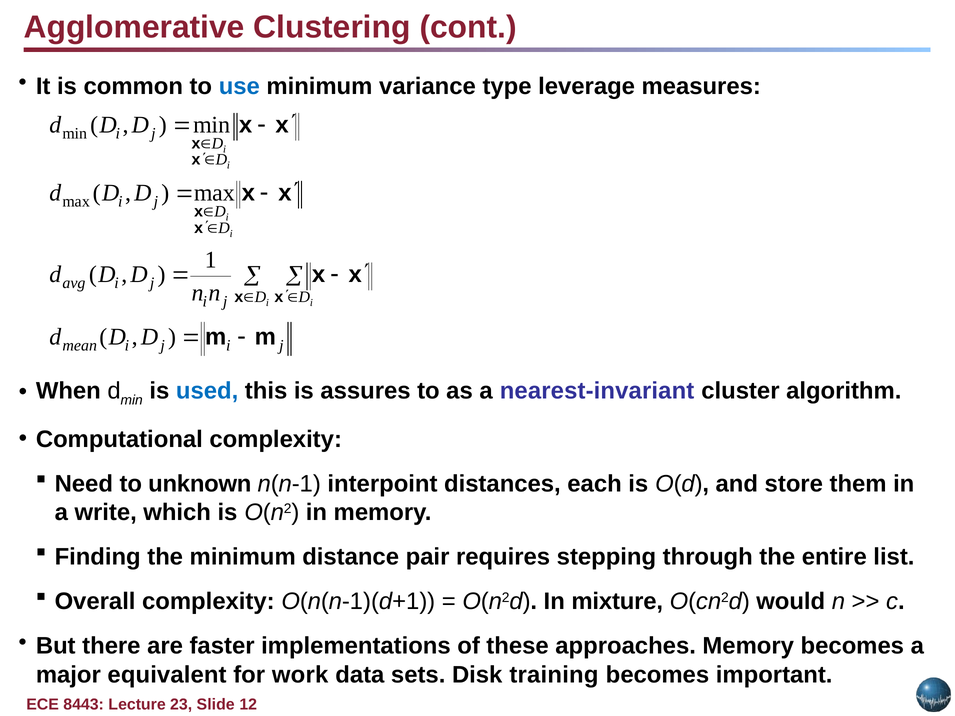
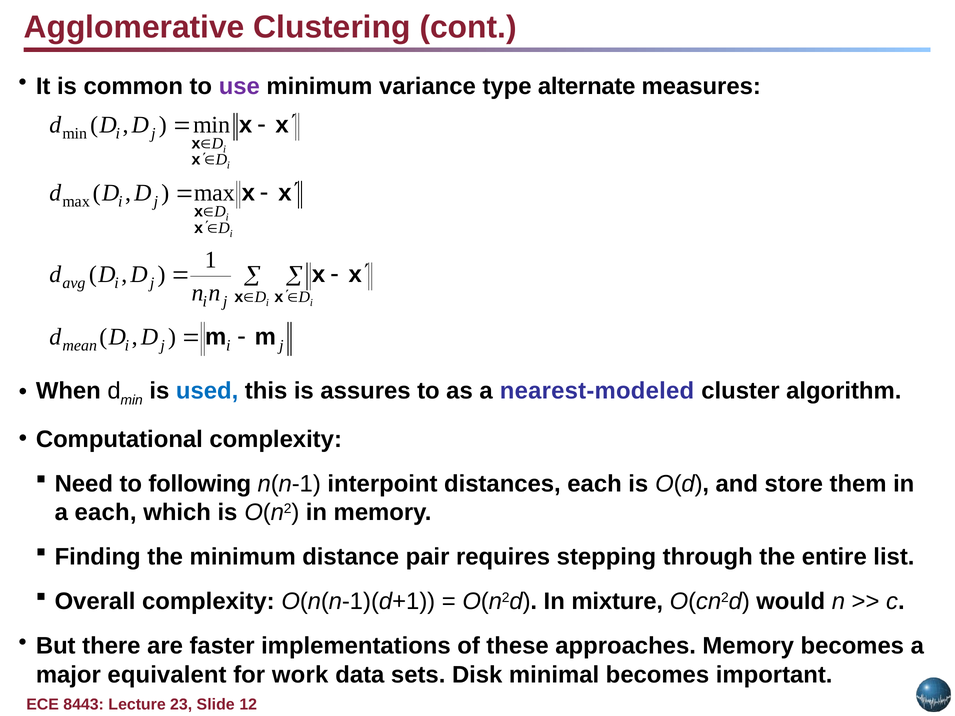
use colour: blue -> purple (239, 86)
leverage: leverage -> alternate (587, 86)
nearest-invariant: nearest-invariant -> nearest-modeled (597, 391)
unknown: unknown -> following (200, 484)
a write: write -> each (106, 513)
training: training -> minimal (554, 675)
